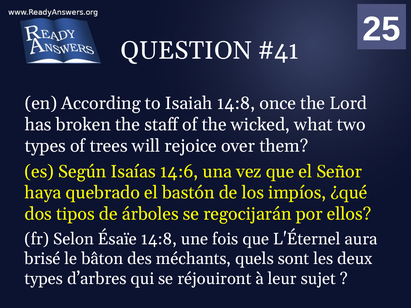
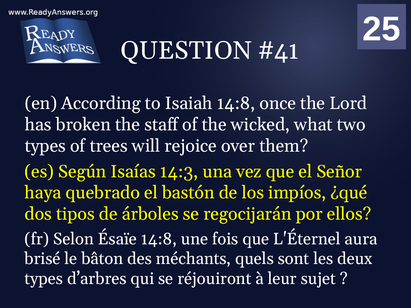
14:6: 14:6 -> 14:3 (179, 172)
